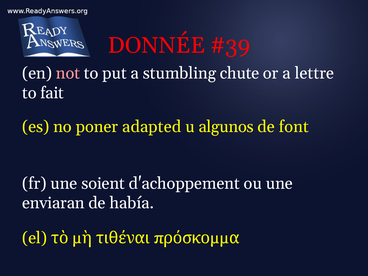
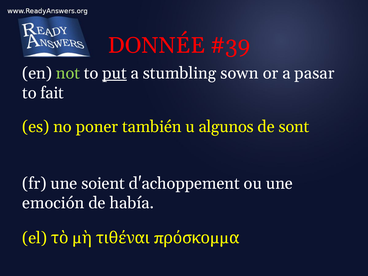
not colour: pink -> light green (68, 73)
put underline: none -> present (115, 73)
chute: chute -> sown (239, 73)
lettre: lettre -> pasar (314, 73)
adapted: adapted -> también (152, 127)
font: font -> sont (294, 127)
enviaran: enviaran -> emoción (53, 203)
